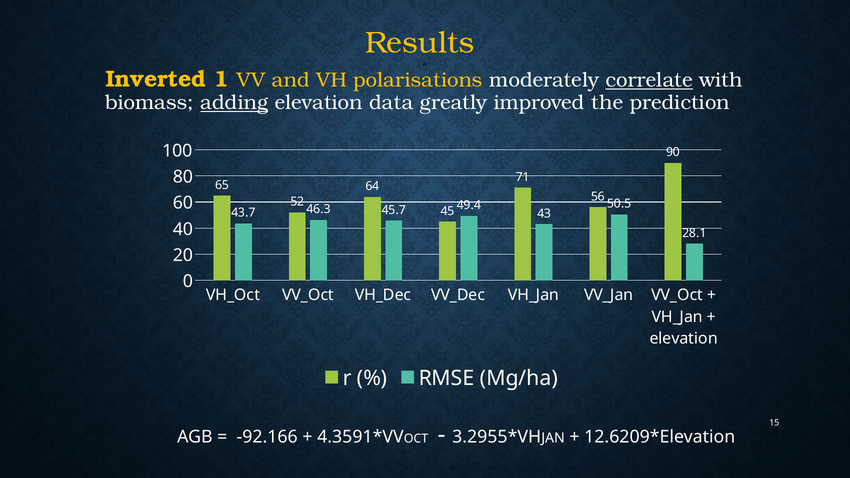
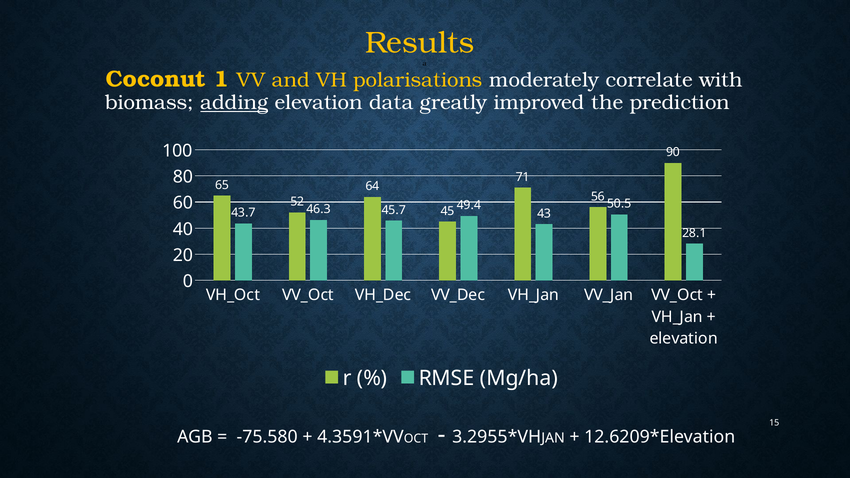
Inverted: Inverted -> Coconut (156, 79)
correlate underline: present -> none (649, 80)
-92.166: -92.166 -> -75.580 (267, 437)
